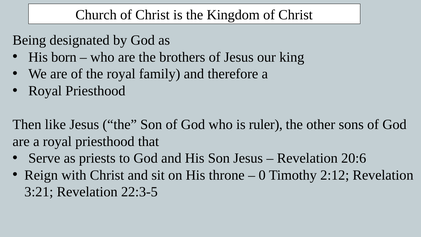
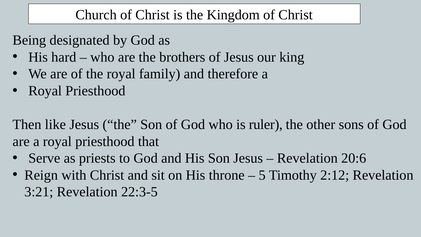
born: born -> hard (64, 57)
0: 0 -> 5 (262, 175)
